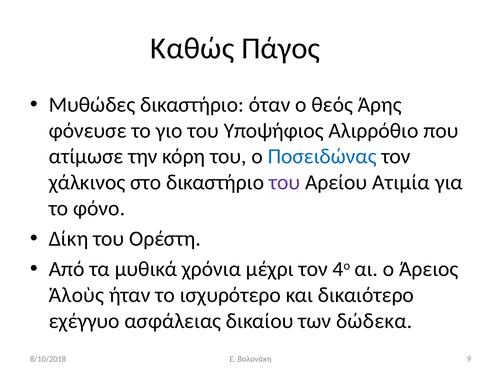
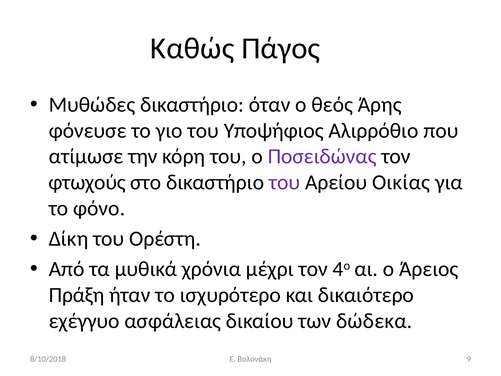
Ποσειδώνας colour: blue -> purple (322, 156)
χάλκινος: χάλκινος -> φτωχούς (87, 182)
Ατιμία: Ατιμία -> Οικίας (401, 182)
Ἁλοὺς: Ἁλοὺς -> Πράξη (77, 295)
